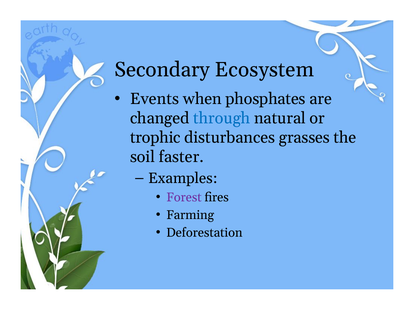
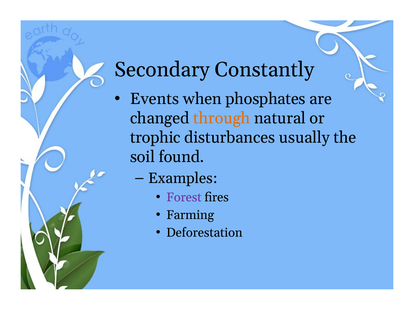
Ecosystem: Ecosystem -> Constantly (265, 70)
through colour: blue -> orange (222, 118)
grasses: grasses -> usually (304, 138)
faster: faster -> found (181, 157)
